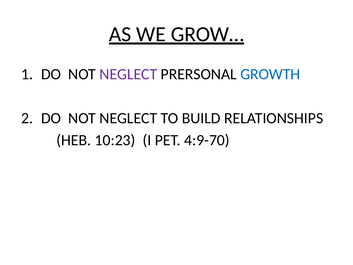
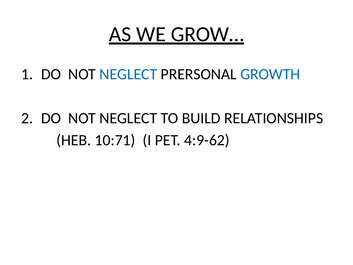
NEGLECT colour: purple -> blue (128, 74)
10:23: 10:23 -> 10:71 (115, 140)
4:9-70: 4:9-70 -> 4:9-62 (207, 140)
